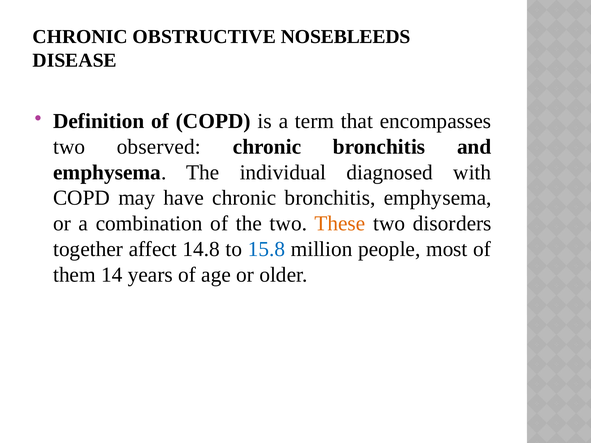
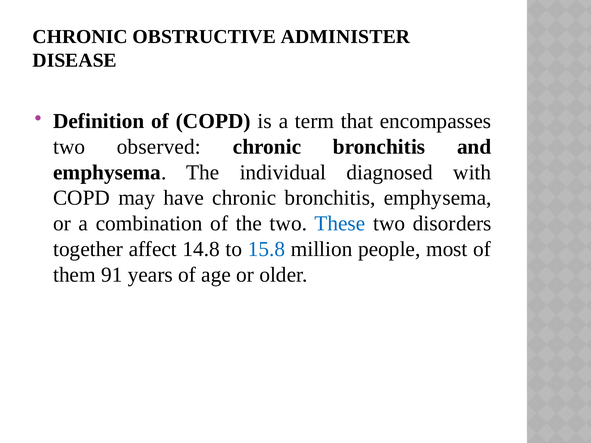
NOSEBLEEDS: NOSEBLEEDS -> ADMINISTER (346, 37)
These colour: orange -> blue (340, 224)
14: 14 -> 91 (112, 275)
